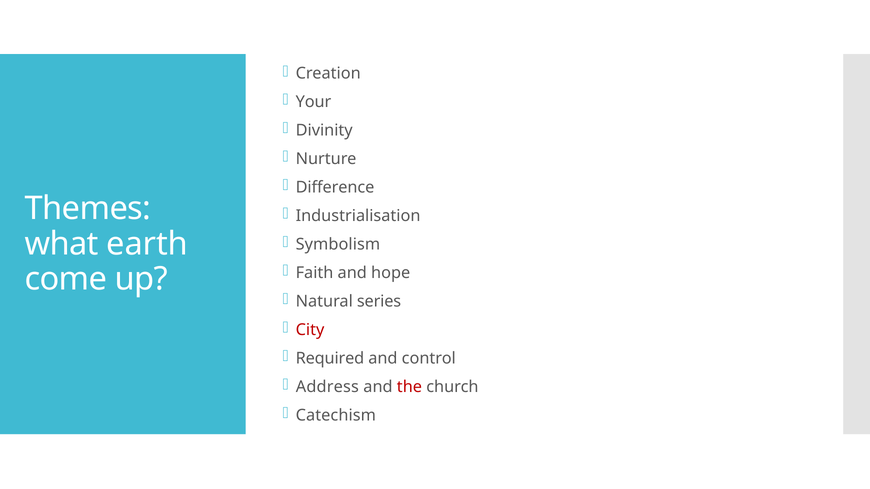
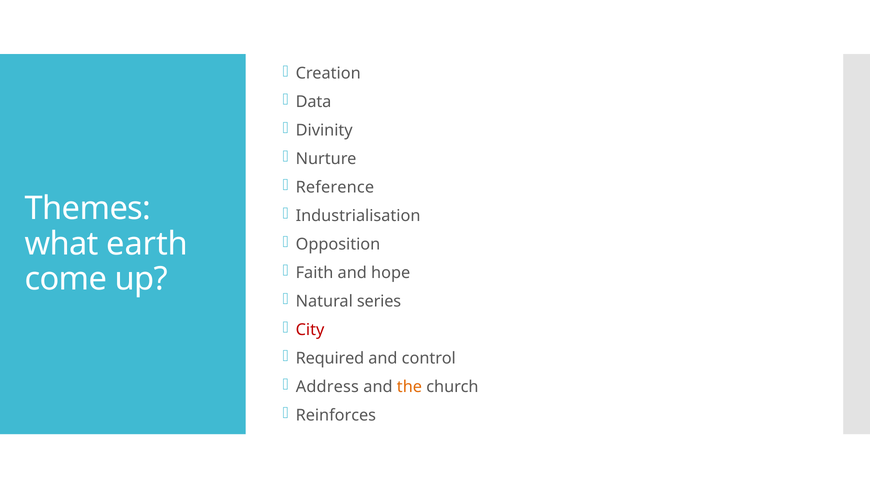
Your: Your -> Data (314, 102)
Difference: Difference -> Reference (335, 188)
Symbolism: Symbolism -> Opposition (338, 245)
the colour: red -> orange (409, 387)
Catechism: Catechism -> Reinforces (336, 415)
